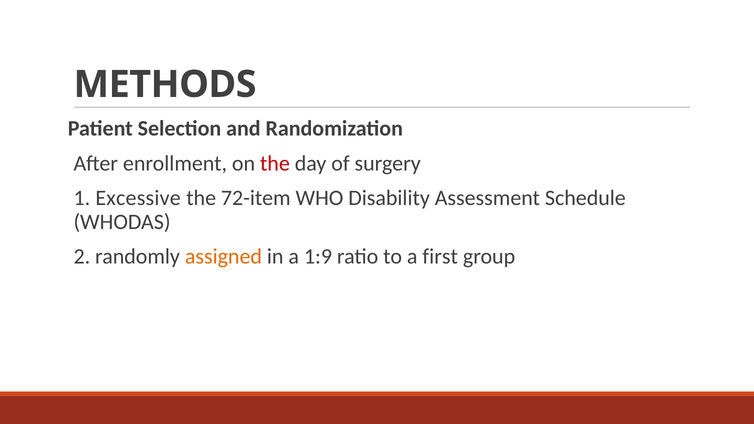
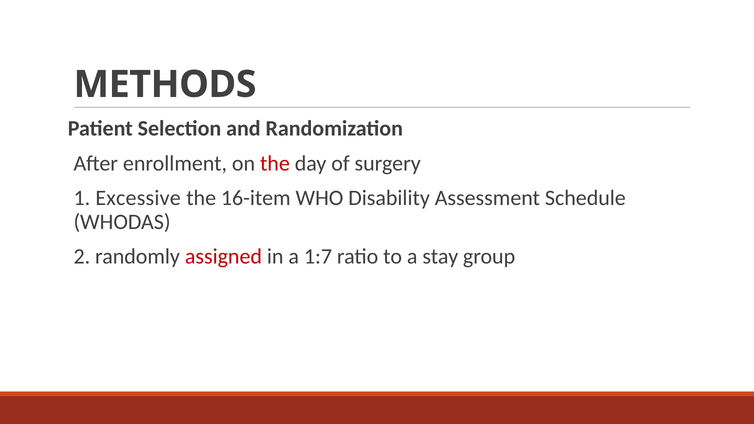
72-item: 72-item -> 16-item (256, 198)
assigned colour: orange -> red (223, 257)
1:9: 1:9 -> 1:7 (318, 257)
first: first -> stay (440, 257)
